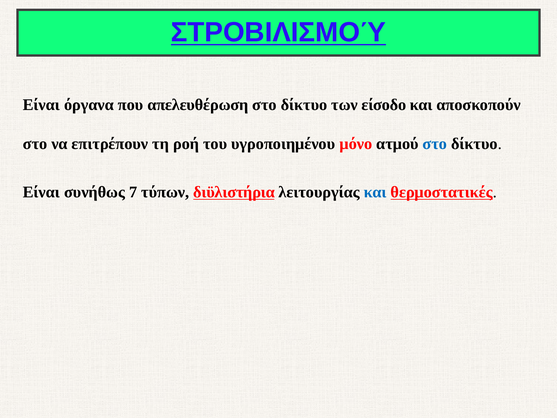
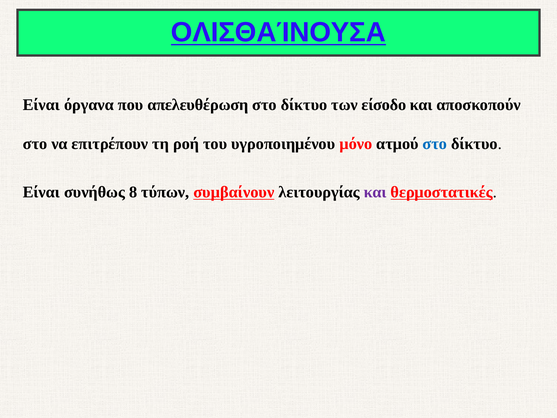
ΣΤΡΟΒΙΛΙΣΜΟΎ: ΣΤΡΟΒΙΛΙΣΜΟΎ -> ΟΛΙΣΘΑΊΝΟΥΣΑ (278, 32)
7: 7 -> 8 (133, 192)
διϋλιστήρια: διϋλιστήρια -> συμβαίνουν (234, 192)
και colour: blue -> purple (375, 192)
